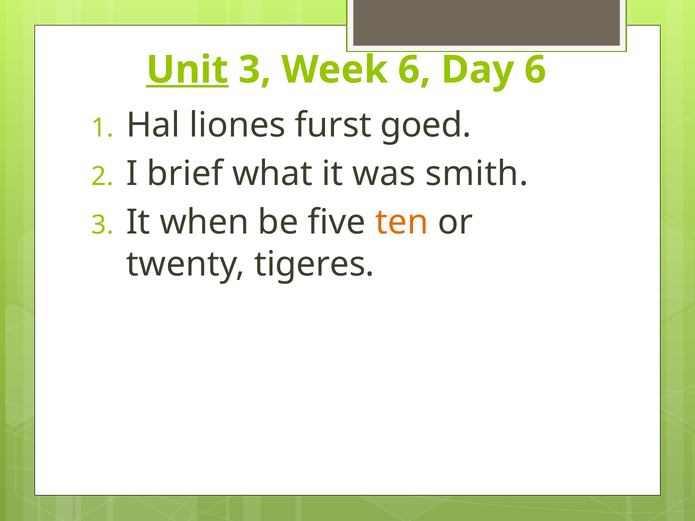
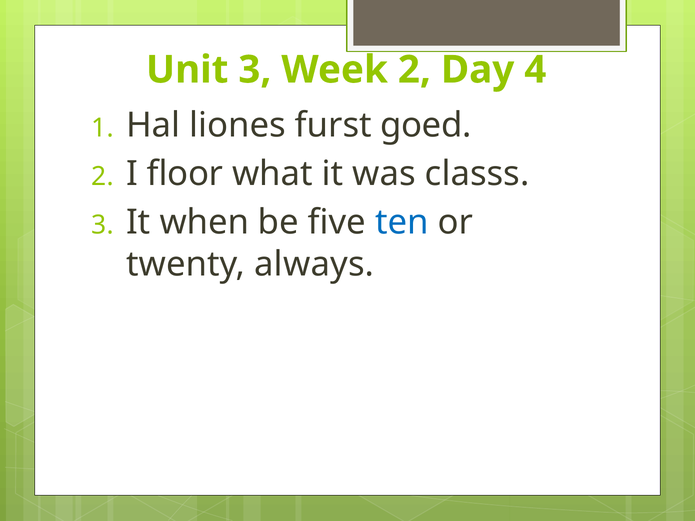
Unit underline: present -> none (187, 70)
Week 6: 6 -> 2 (414, 70)
Day 6: 6 -> 4 (535, 70)
brief: brief -> floor (185, 174)
smith: smith -> classs (477, 174)
ten colour: orange -> blue (402, 223)
tigeres: tigeres -> always (314, 264)
